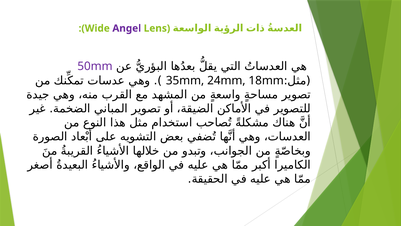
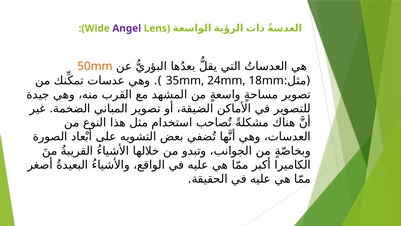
50mm colour: purple -> orange (95, 66)
